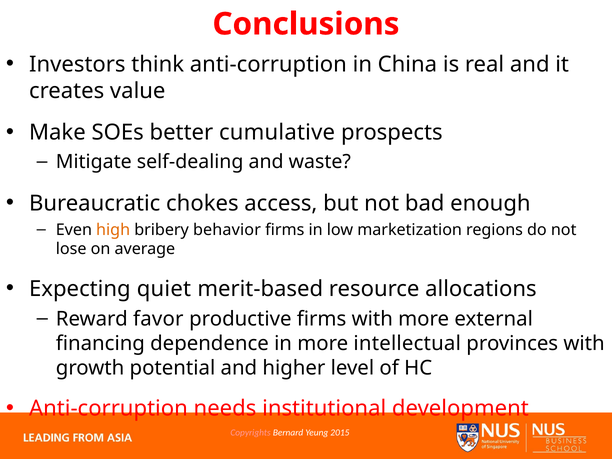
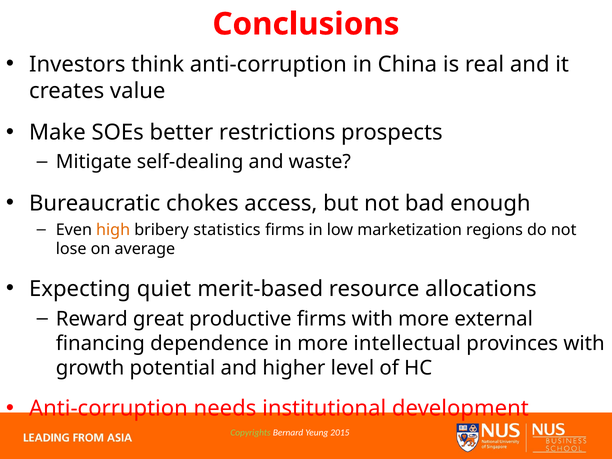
cumulative: cumulative -> restrictions (277, 132)
behavior: behavior -> statistics (227, 230)
favor: favor -> great (158, 319)
Copyrights colour: pink -> light green (251, 433)
